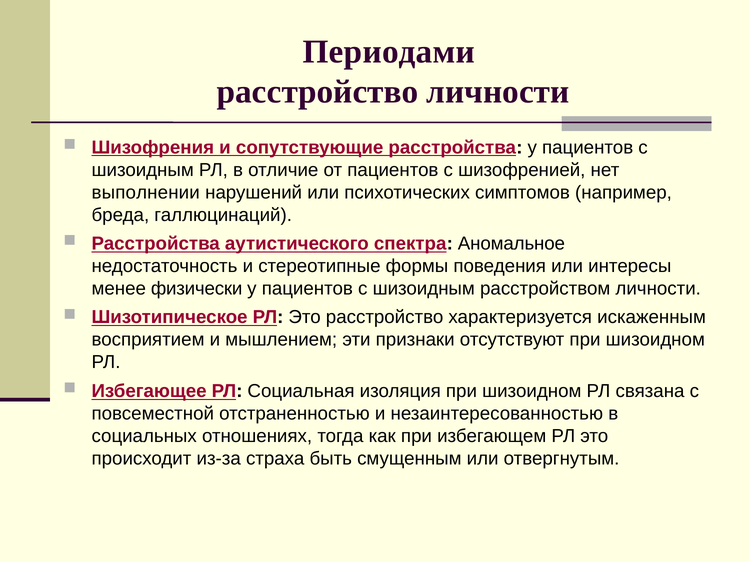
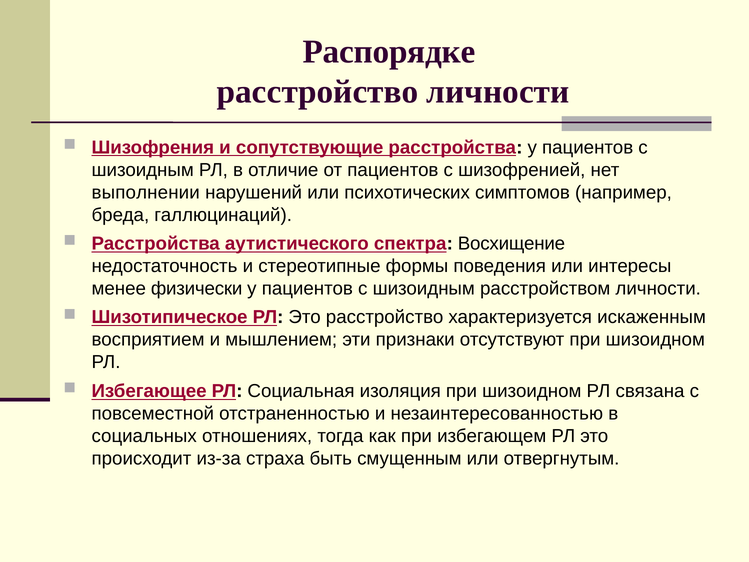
Периодами: Периодами -> Распорядке (389, 52)
Аномальное: Аномальное -> Восхищение (511, 243)
